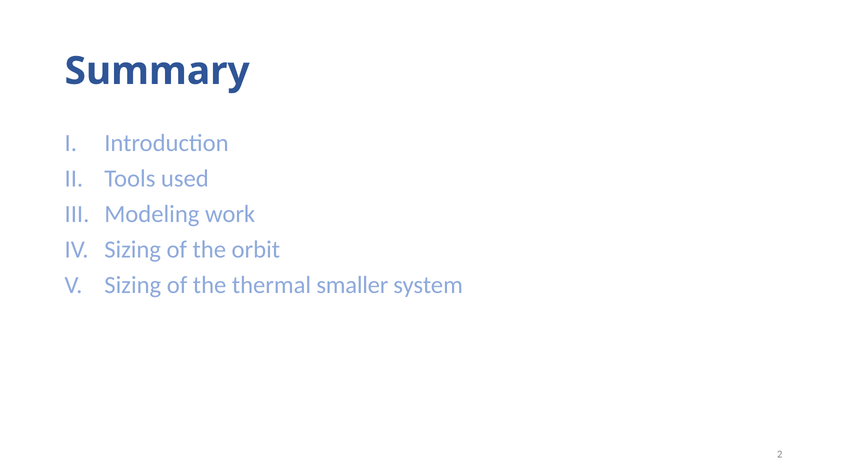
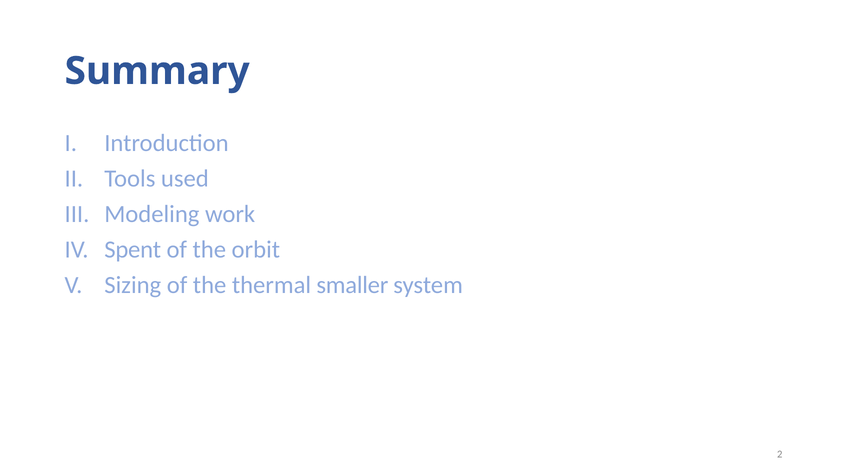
Sizing: Sizing -> Spent (133, 250)
